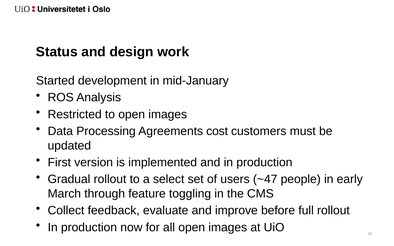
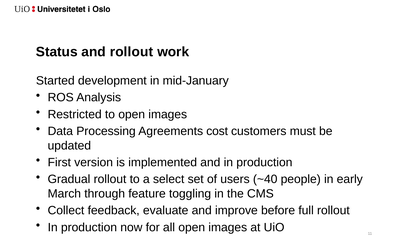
and design: design -> rollout (131, 52)
~47: ~47 -> ~40 (265, 179)
